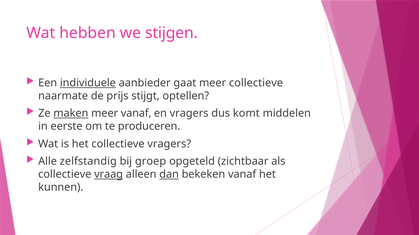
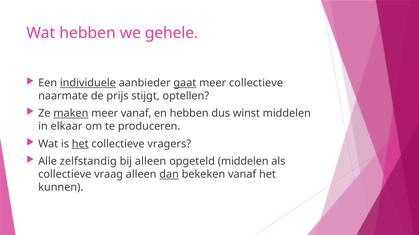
stijgen: stijgen -> gehele (171, 33)
gaat underline: none -> present (185, 83)
en vragers: vragers -> hebben (189, 114)
komt: komt -> winst (246, 114)
eerste: eerste -> elkaar (67, 127)
het underline: none -> present (80, 144)
bij groep: groep -> alleen (151, 162)
opgeteld zichtbaar: zichtbaar -> middelen (243, 162)
vraag underline: present -> none (109, 175)
